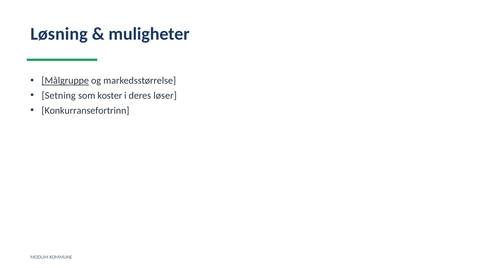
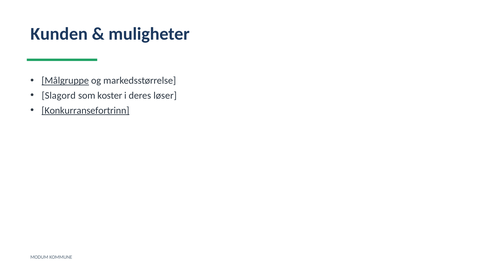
Løsning: Løsning -> Kunden (59, 34)
Setning: Setning -> Slagord (59, 96)
Konkurransefortrinn underline: none -> present (85, 111)
